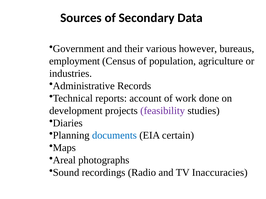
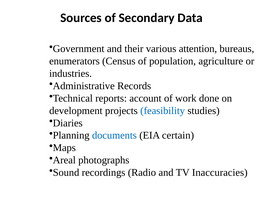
however: however -> attention (198, 49)
employment: employment -> enumerators (74, 61)
feasibility colour: purple -> blue (163, 111)
